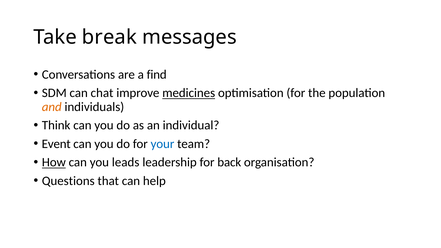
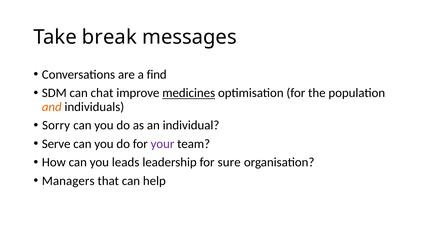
Think: Think -> Sorry (56, 125)
Event: Event -> Serve (56, 144)
your colour: blue -> purple (162, 144)
How underline: present -> none (54, 162)
back: back -> sure (229, 162)
Questions: Questions -> Managers (68, 181)
